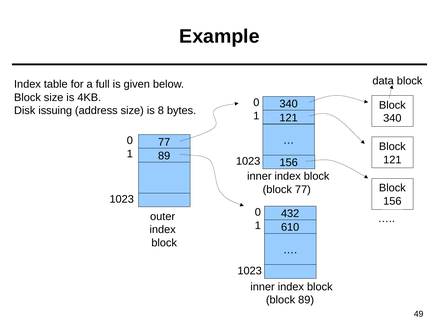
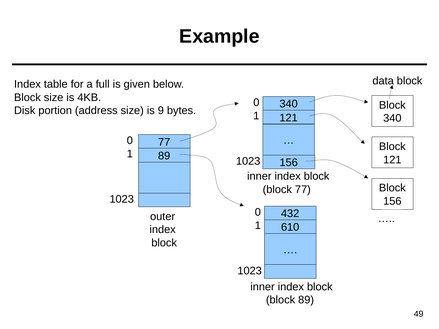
issuing: issuing -> portion (55, 111)
8: 8 -> 9 (161, 111)
